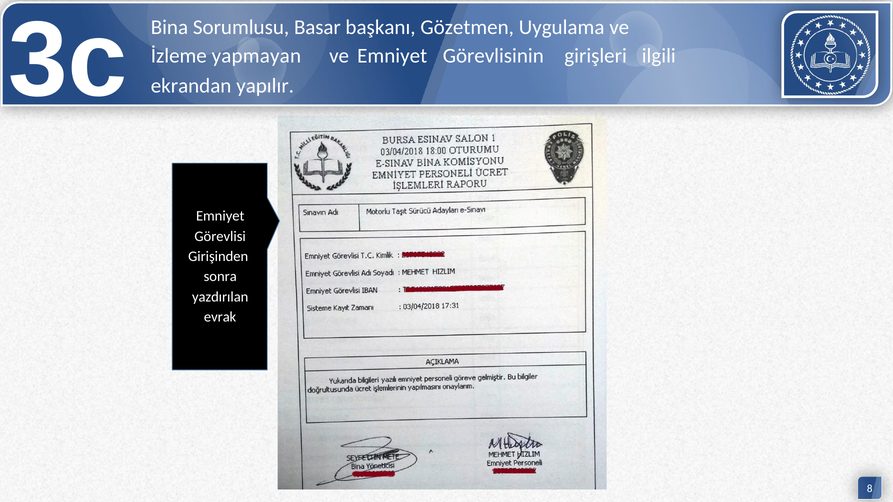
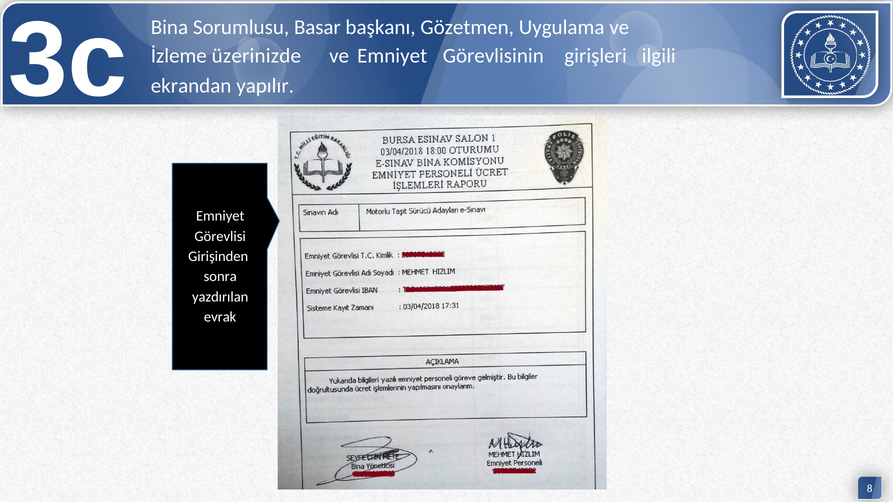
yapmayan: yapmayan -> üzerinizde (256, 56)
